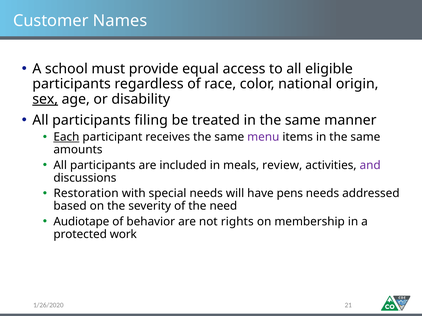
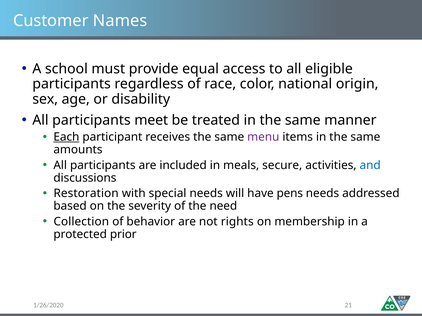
sex underline: present -> none (45, 99)
filing: filing -> meet (151, 120)
review: review -> secure (282, 165)
and colour: purple -> blue (370, 165)
Audiotape: Audiotape -> Collection (81, 222)
work: work -> prior (123, 235)
